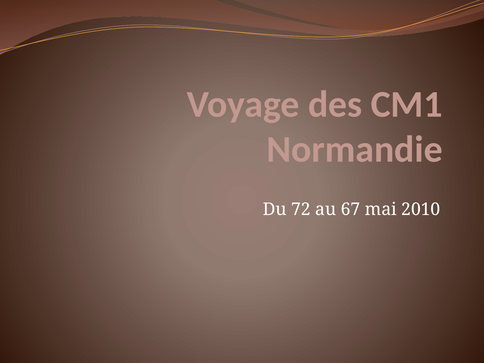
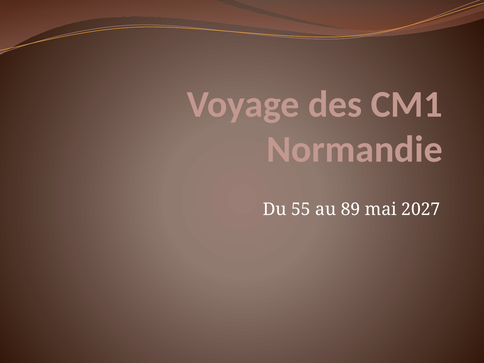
72: 72 -> 55 (301, 209)
67: 67 -> 89 (351, 209)
2010: 2010 -> 2027 (421, 209)
